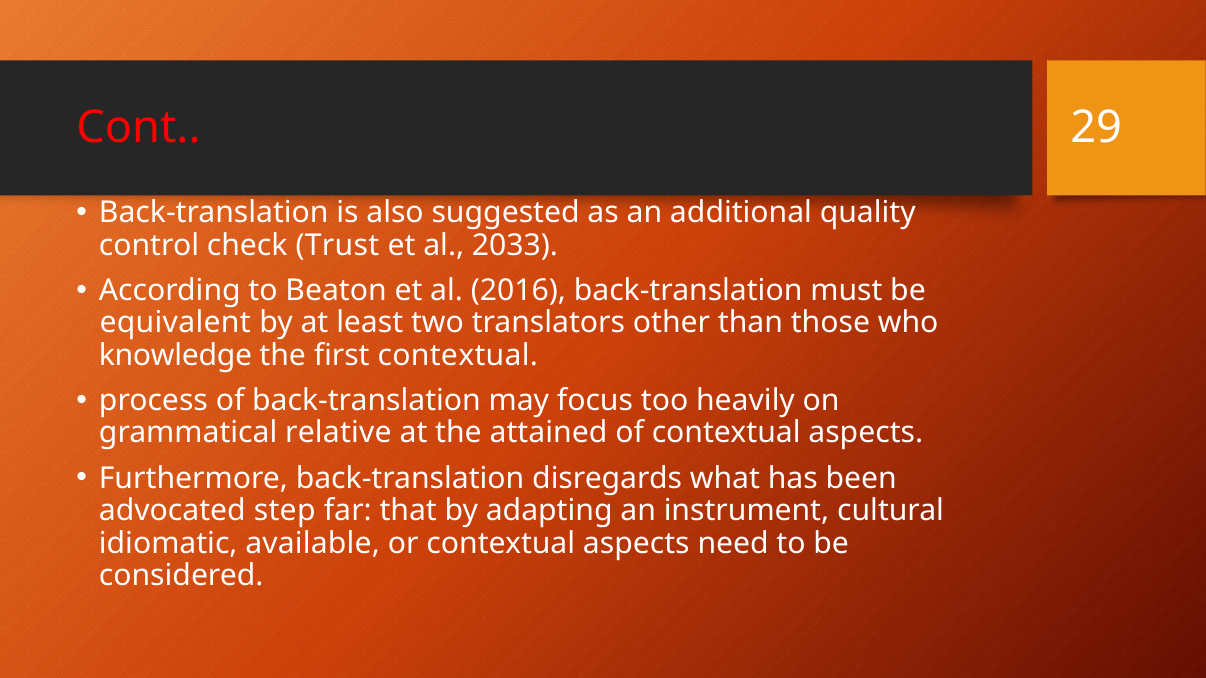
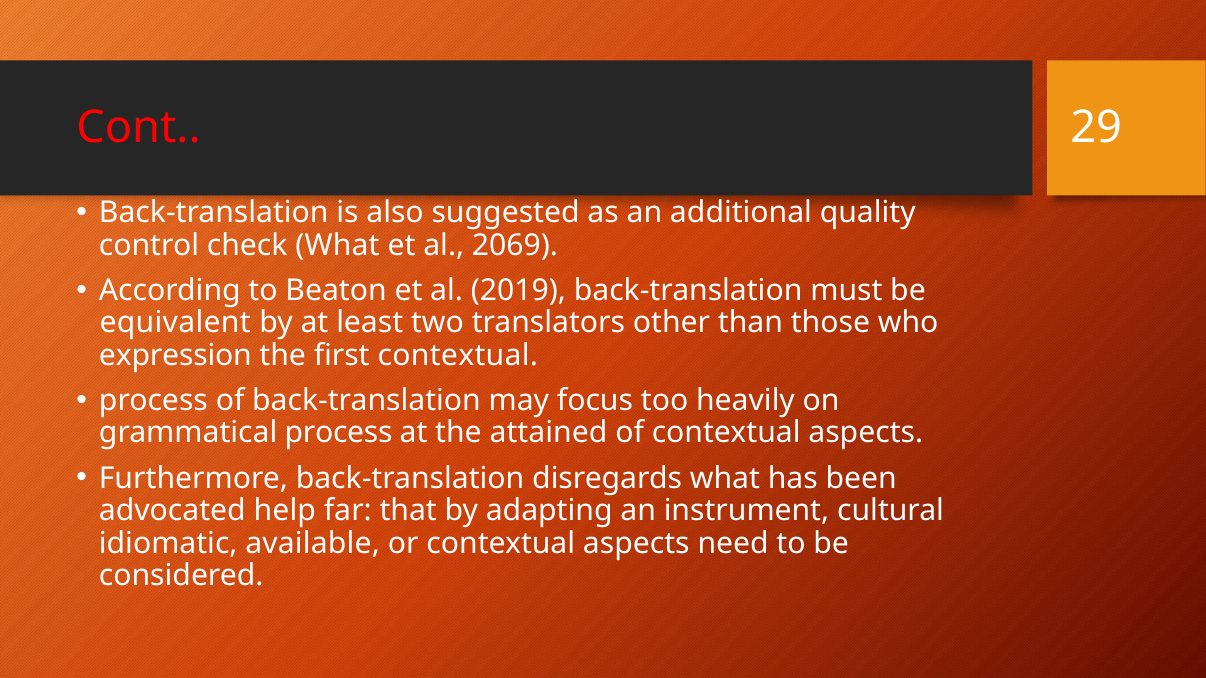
check Trust: Trust -> What (337, 245)
2033: 2033 -> 2069 (515, 245)
2016: 2016 -> 2019 (518, 291)
knowledge: knowledge -> expression (175, 356)
grammatical relative: relative -> process (339, 433)
step: step -> help (285, 511)
